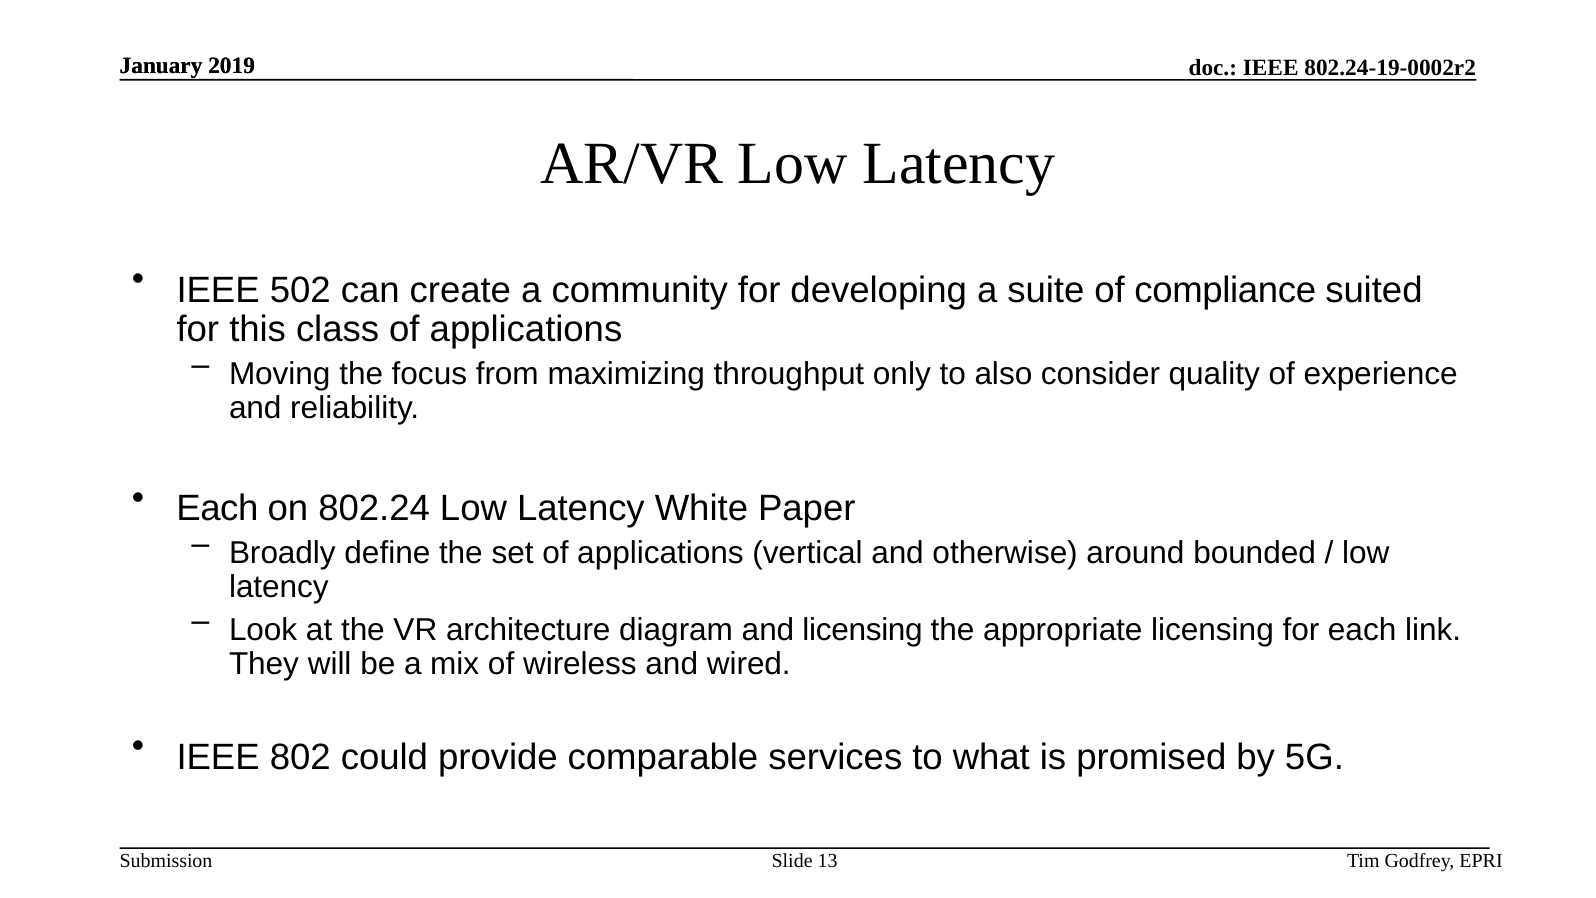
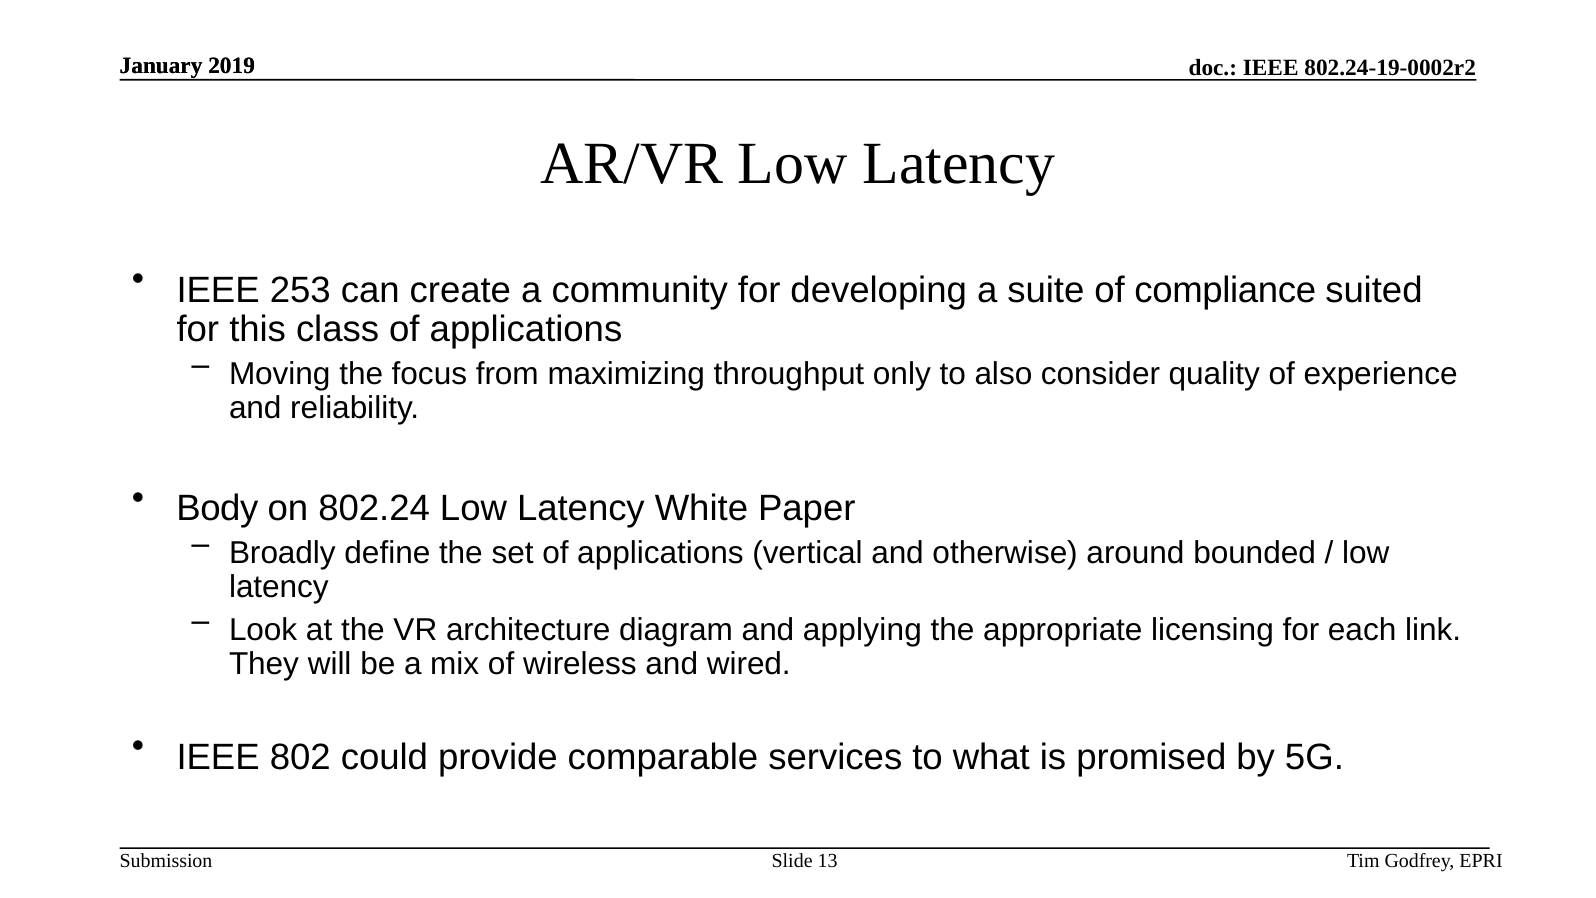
502: 502 -> 253 (300, 290)
Each: Each -> Body (217, 508)
and licensing: licensing -> applying (862, 630)
